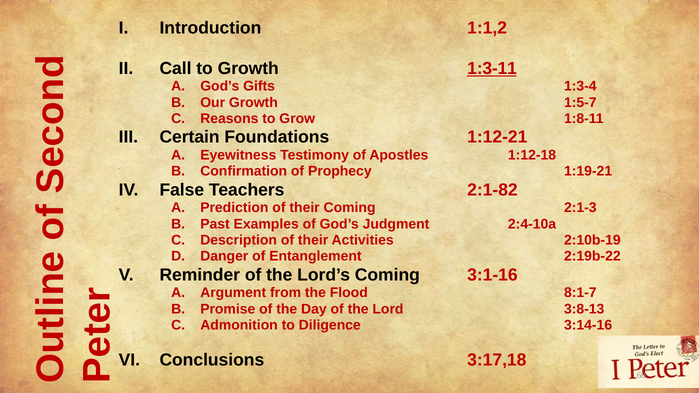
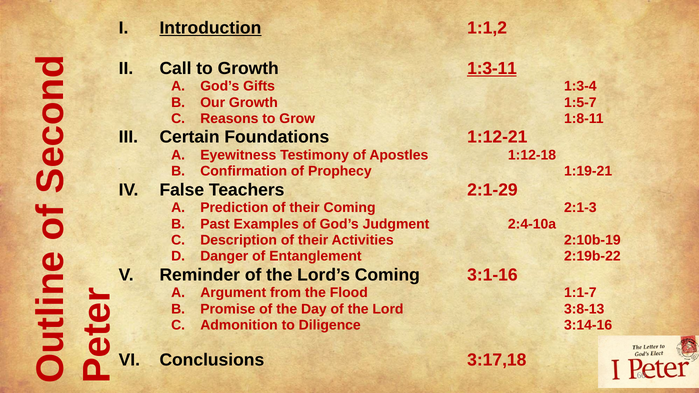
Introduction underline: none -> present (210, 28)
2:1-82: 2:1-82 -> 2:1-29 (492, 190)
8:1-7: 8:1-7 -> 1:1-7 (580, 293)
